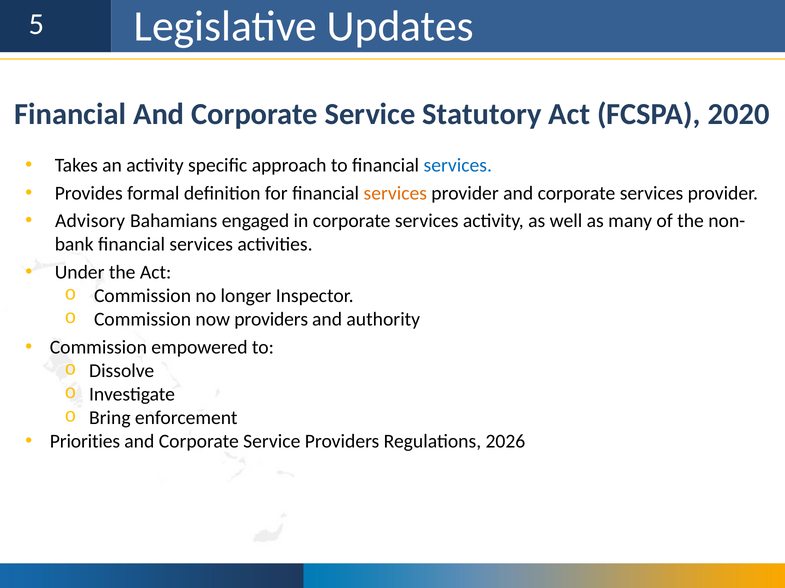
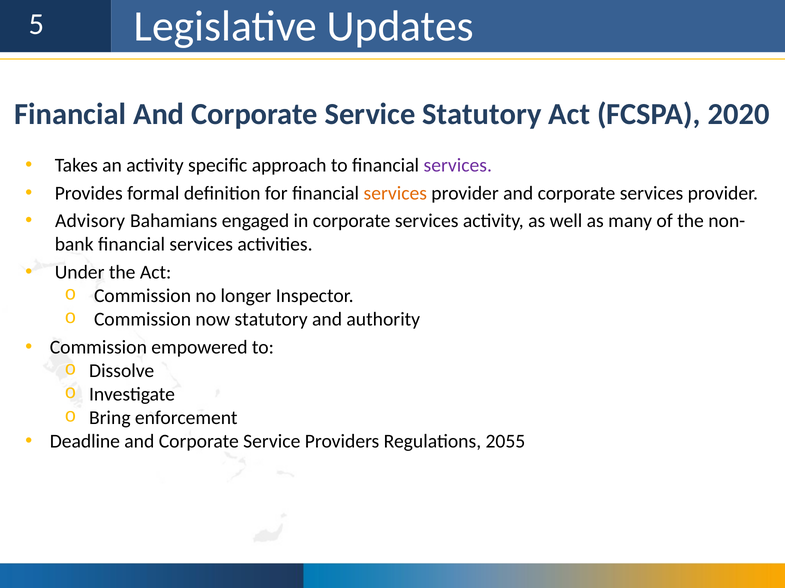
services colour: blue -> purple (458, 165)
now providers: providers -> statutory (271, 320)
Priorities: Priorities -> Deadline (85, 442)
2026: 2026 -> 2055 (505, 442)
